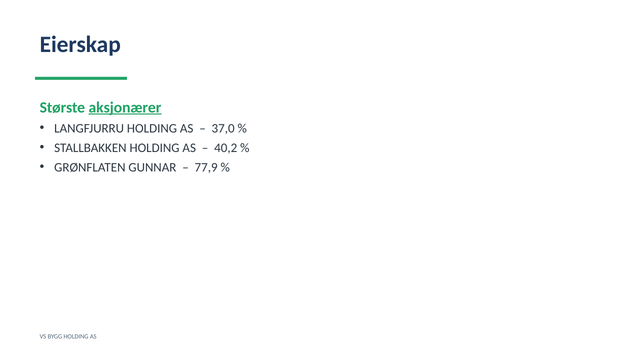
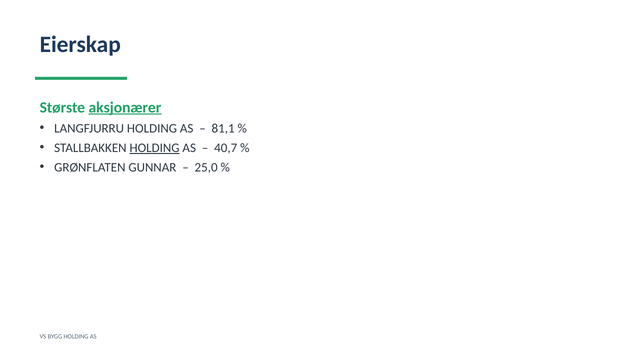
37,0: 37,0 -> 81,1 (223, 128)
HOLDING underline: none -> present (155, 148)
40,2: 40,2 -> 40,7 (226, 148)
77,9: 77,9 -> 25,0 (206, 167)
